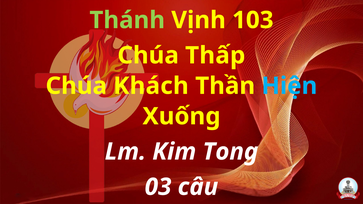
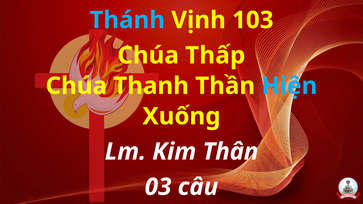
Thánh colour: light green -> light blue (127, 20)
Khách: Khách -> Thanh (151, 86)
Tong: Tong -> Thân (230, 152)
